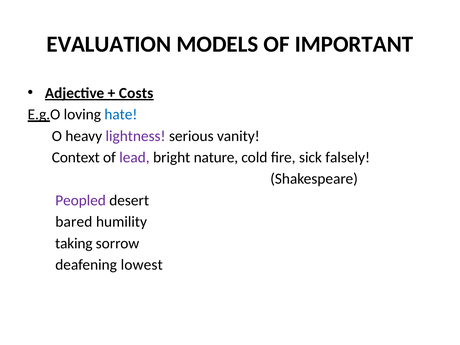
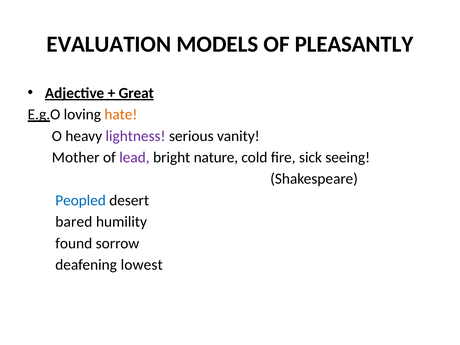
IMPORTANT: IMPORTANT -> PLEASANTLY (354, 44)
Costs: Costs -> Great (136, 93)
hate colour: blue -> orange (121, 115)
Context: Context -> Mother (76, 157)
falsely: falsely -> seeing (348, 157)
Peopled colour: purple -> blue (81, 200)
taking: taking -> found (74, 243)
